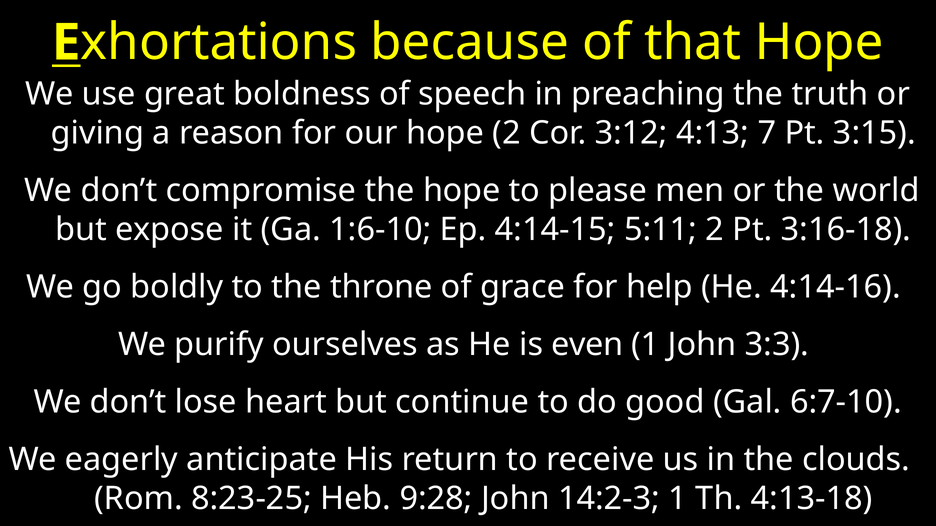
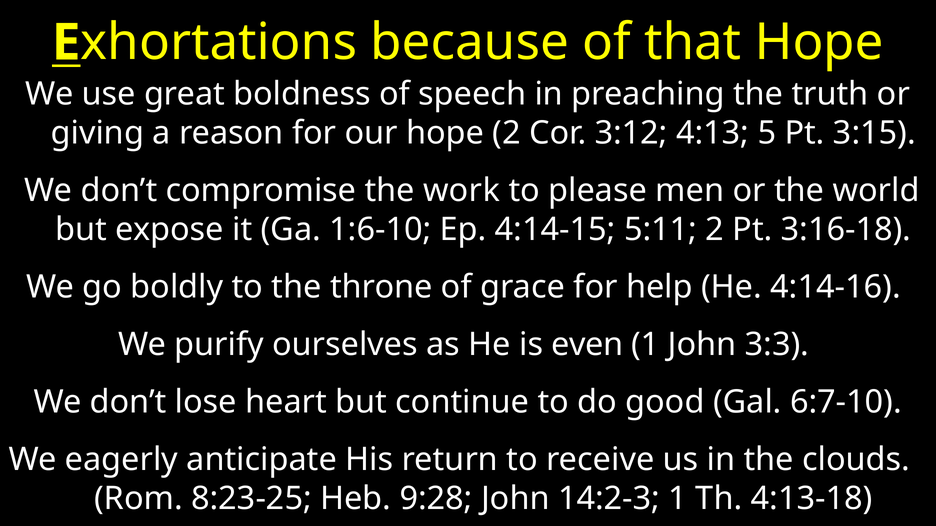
7: 7 -> 5 (767, 133)
the hope: hope -> work (462, 191)
